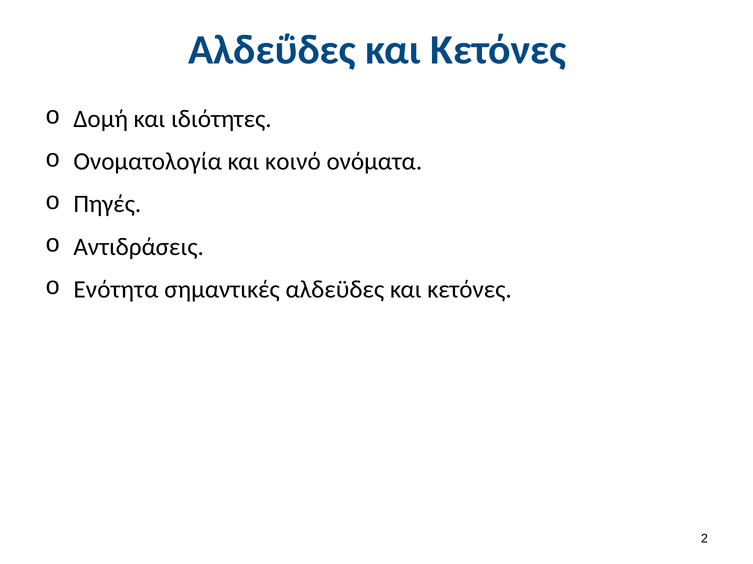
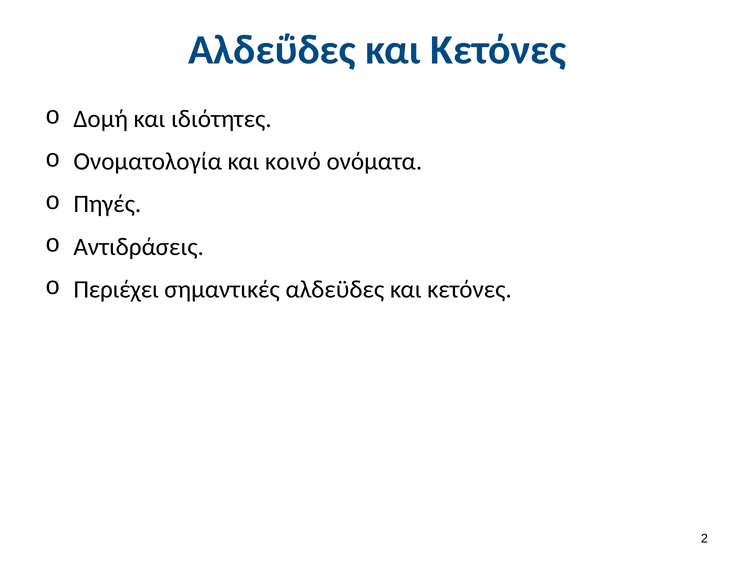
Ενότητα: Ενότητα -> Περιέχει (116, 290)
